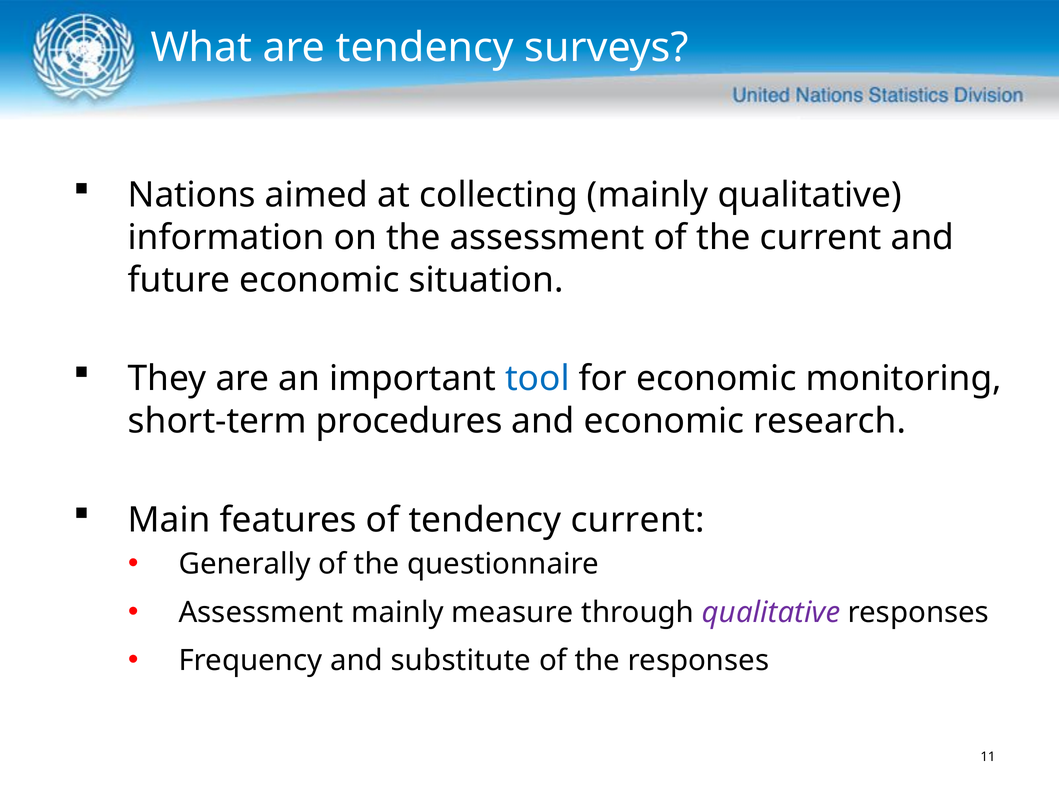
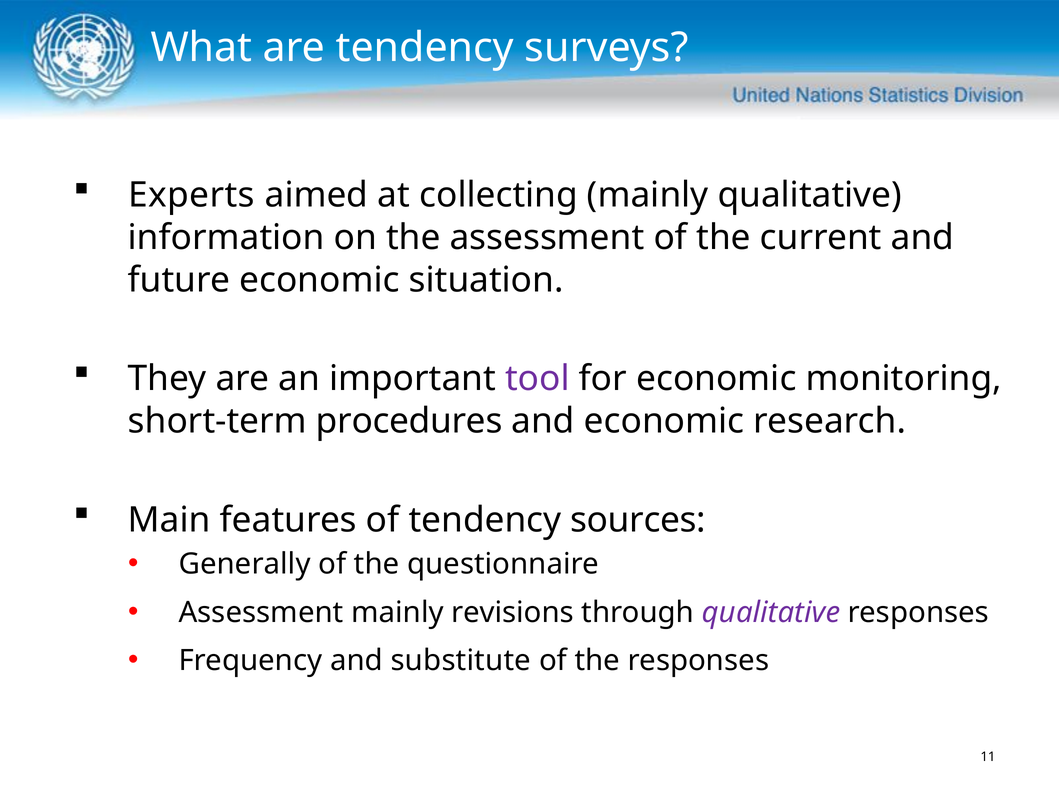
Nations: Nations -> Experts (192, 195)
tool colour: blue -> purple (537, 379)
tendency current: current -> sources (638, 520)
measure: measure -> revisions (513, 613)
